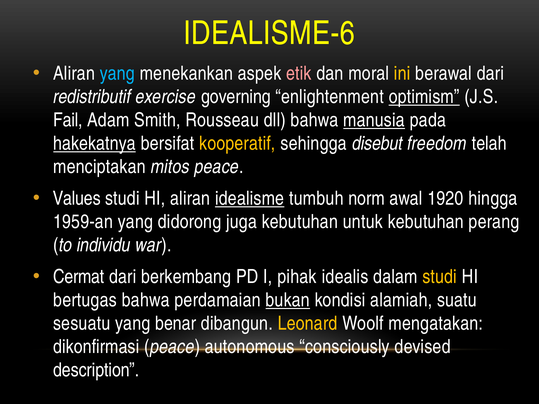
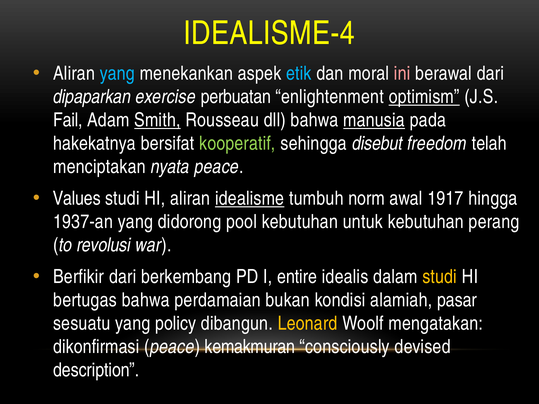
IDEALISME-6: IDEALISME-6 -> IDEALISME-4 (269, 33)
etik colour: pink -> light blue (299, 74)
ini colour: yellow -> pink (402, 74)
redistributif: redistributif -> dipaparkan (92, 97)
governing: governing -> perbuatan (236, 97)
Smith underline: none -> present (157, 120)
hakekatnya underline: present -> none (94, 144)
kooperatif colour: yellow -> light green (237, 144)
mitos: mitos -> nyata (170, 167)
1920: 1920 -> 1917 (445, 199)
1959-an: 1959-an -> 1937-an (83, 222)
juga: juga -> pool (242, 222)
individu: individu -> revolusi (104, 245)
Cermat: Cermat -> Berfikir (79, 277)
pihak: pihak -> entire (297, 277)
bukan underline: present -> none (288, 300)
suatu: suatu -> pasar (457, 300)
benar: benar -> policy (176, 324)
autonomous: autonomous -> kemakmuran (250, 347)
